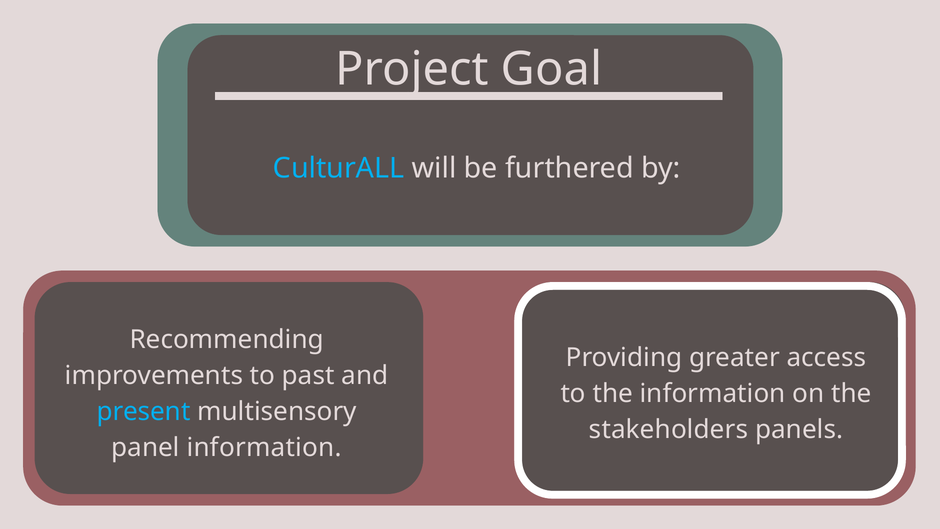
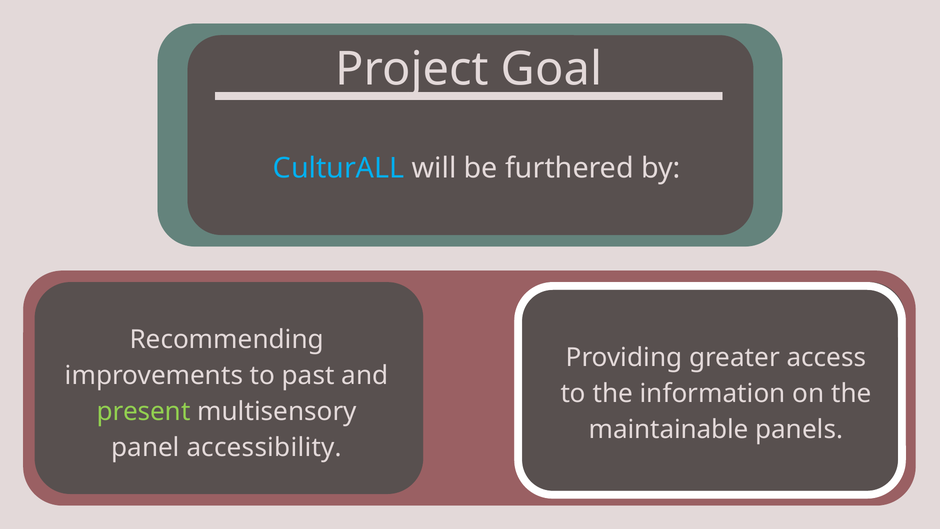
present colour: light blue -> light green (143, 412)
stakeholders: stakeholders -> maintainable (669, 430)
panel information: information -> accessibility (264, 448)
